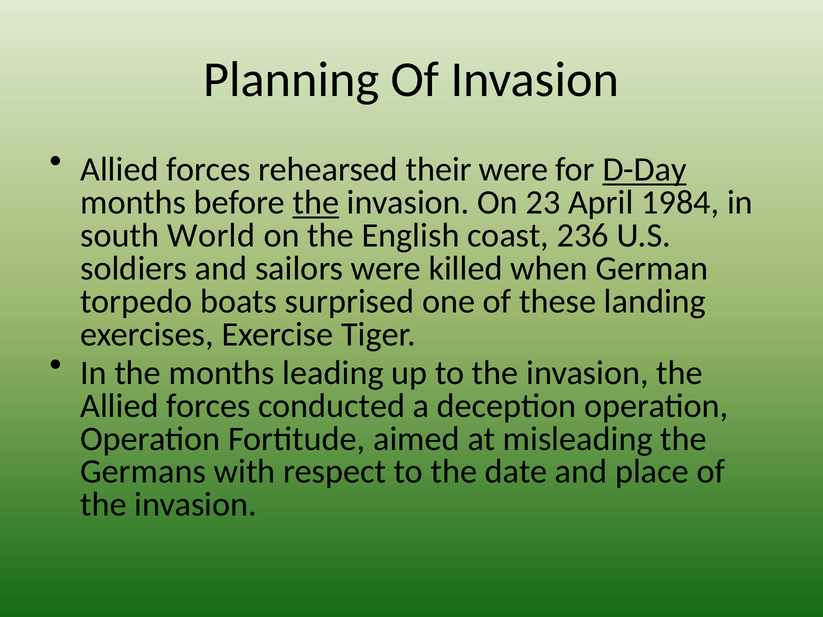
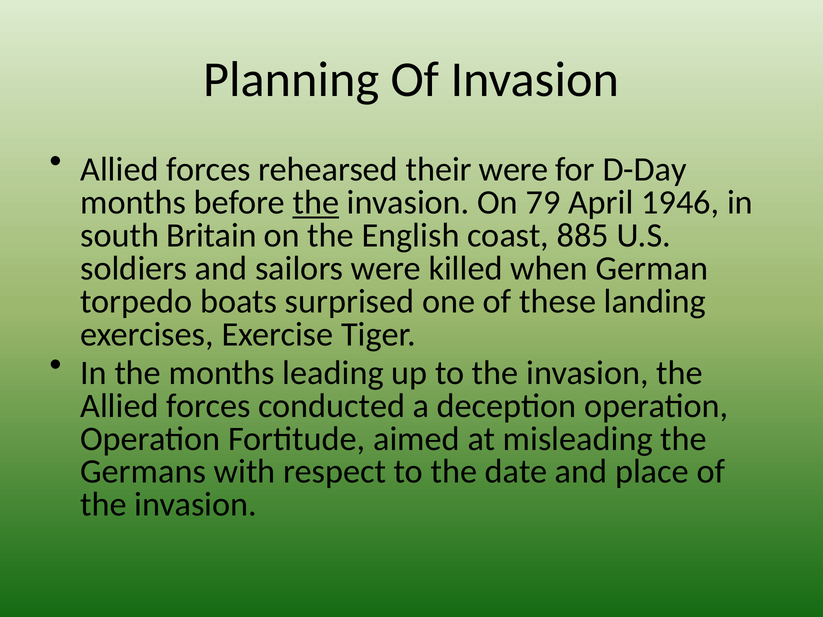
D-Day underline: present -> none (645, 170)
23: 23 -> 79 (543, 203)
1984: 1984 -> 1946 (680, 203)
World: World -> Britain (212, 236)
236: 236 -> 885 (583, 236)
